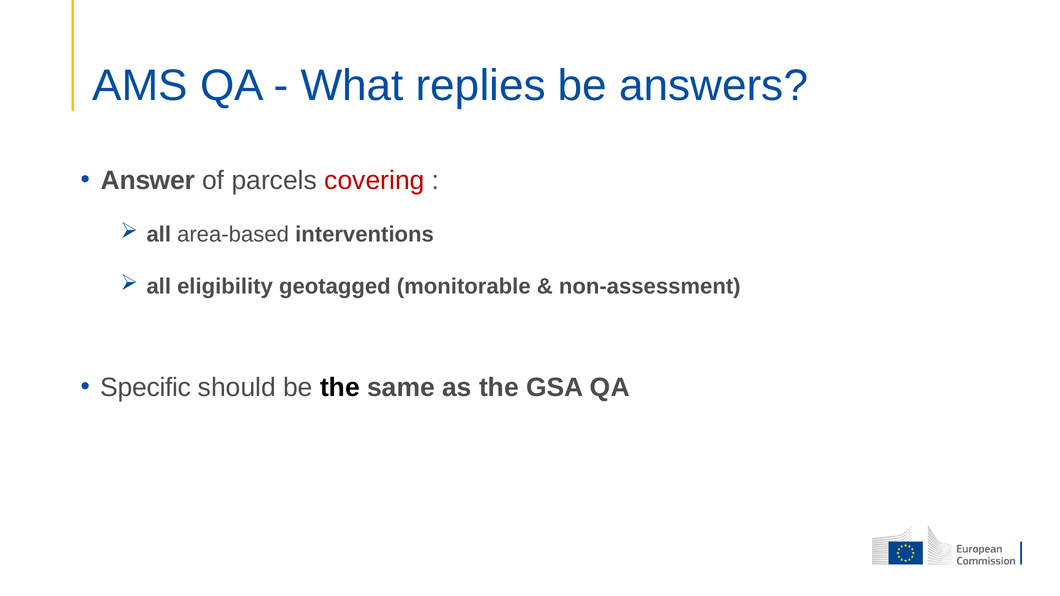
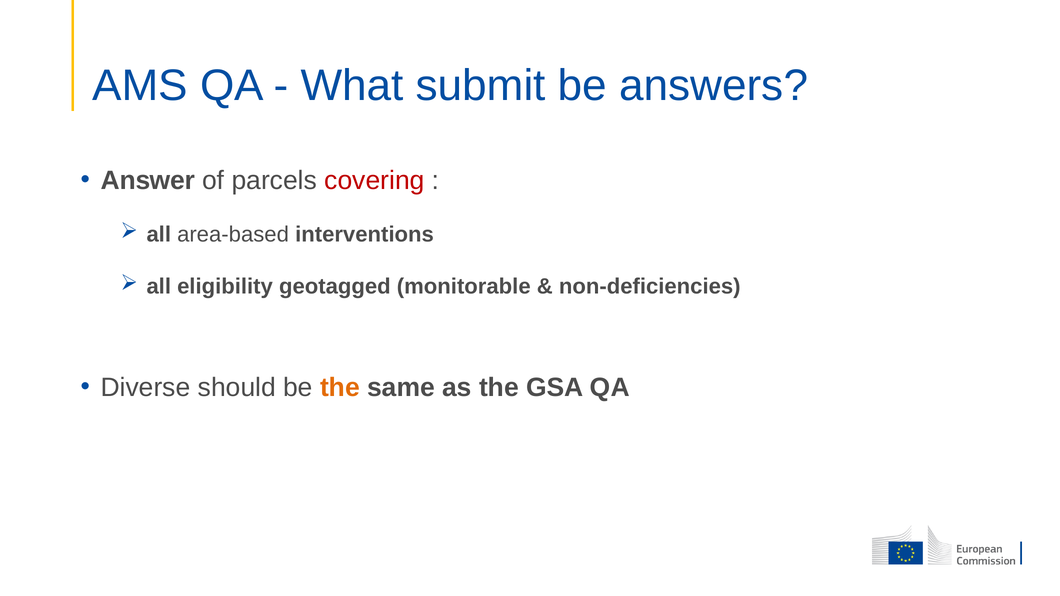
replies: replies -> submit (481, 86)
non-assessment: non-assessment -> non-deficiencies (650, 287)
Specific: Specific -> Diverse (146, 388)
the colour: black -> orange (340, 388)
